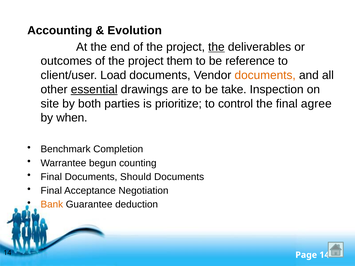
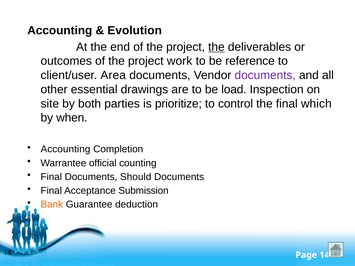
them: them -> work (180, 61)
Load: Load -> Area (113, 75)
documents colour: orange -> purple (265, 75)
essential underline: present -> none (94, 90)
take: take -> load (234, 90)
agree: agree -> which (316, 104)
Benchmark: Benchmark -> Accounting (66, 149)
begun: begun -> official (103, 163)
Negotiation: Negotiation -> Submission (144, 191)
